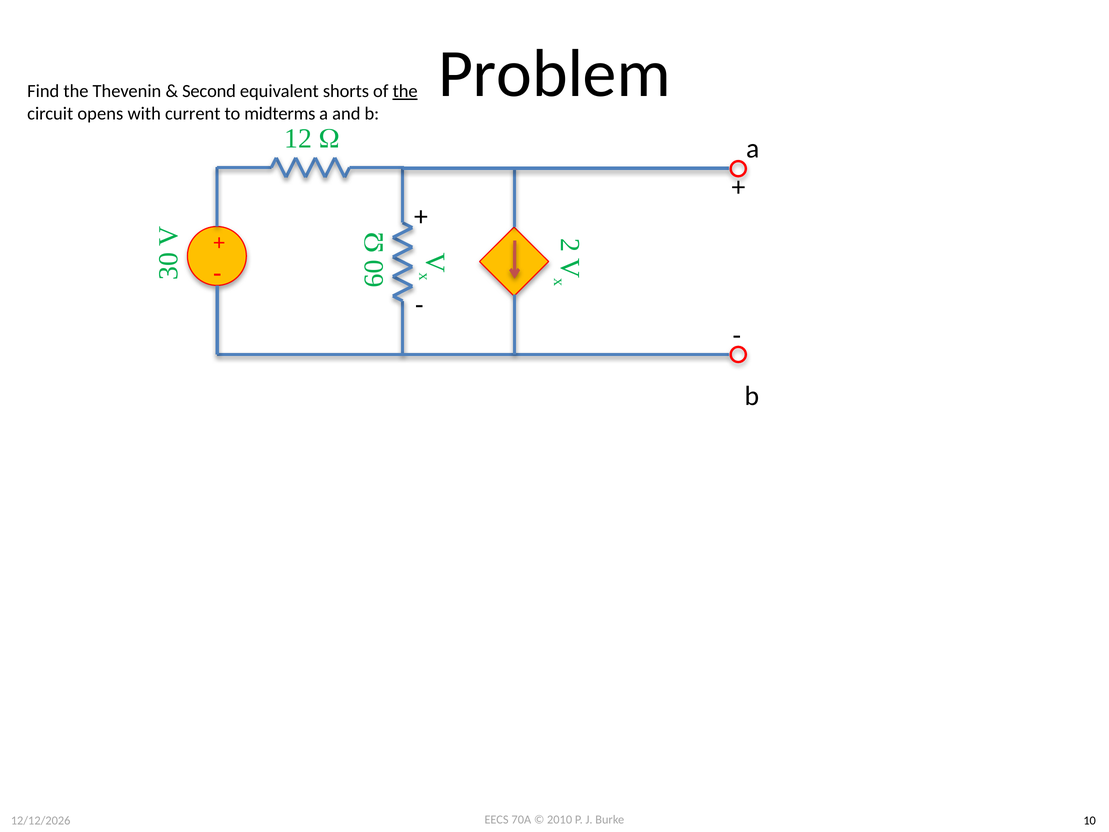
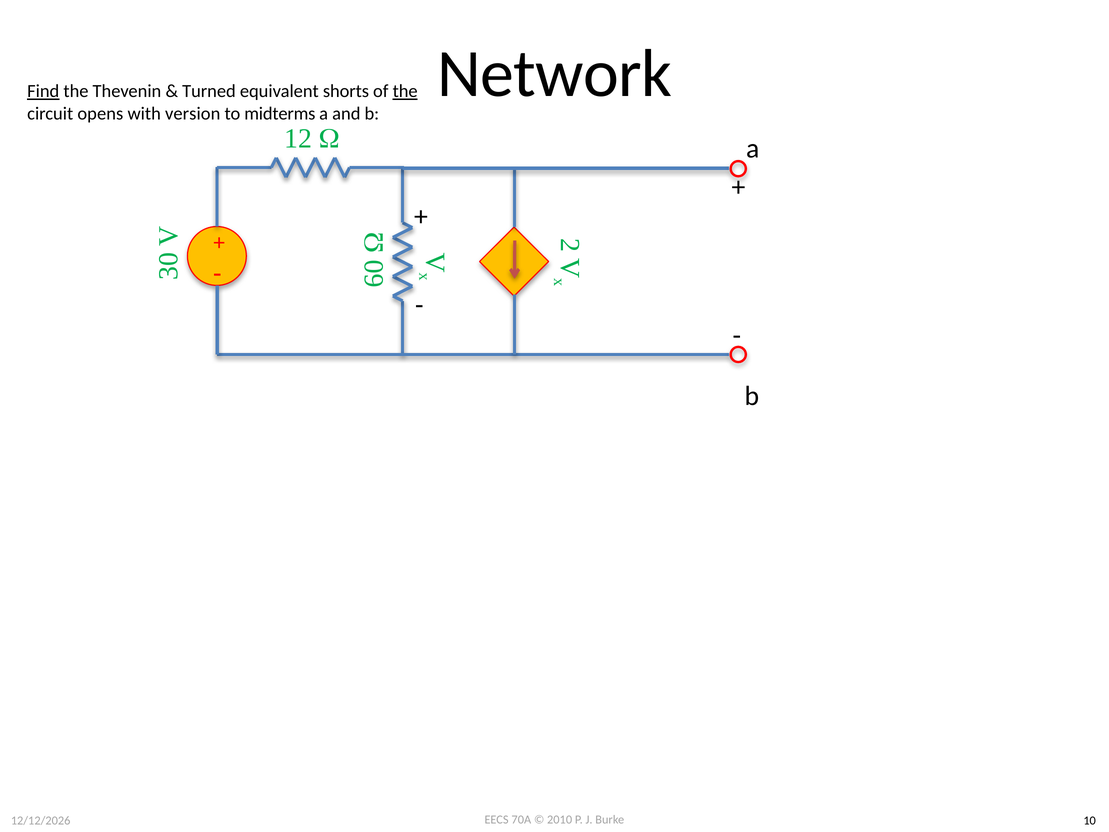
Problem: Problem -> Network (555, 74)
Find underline: none -> present (43, 91)
Second: Second -> Turned (209, 91)
current: current -> version (193, 113)
